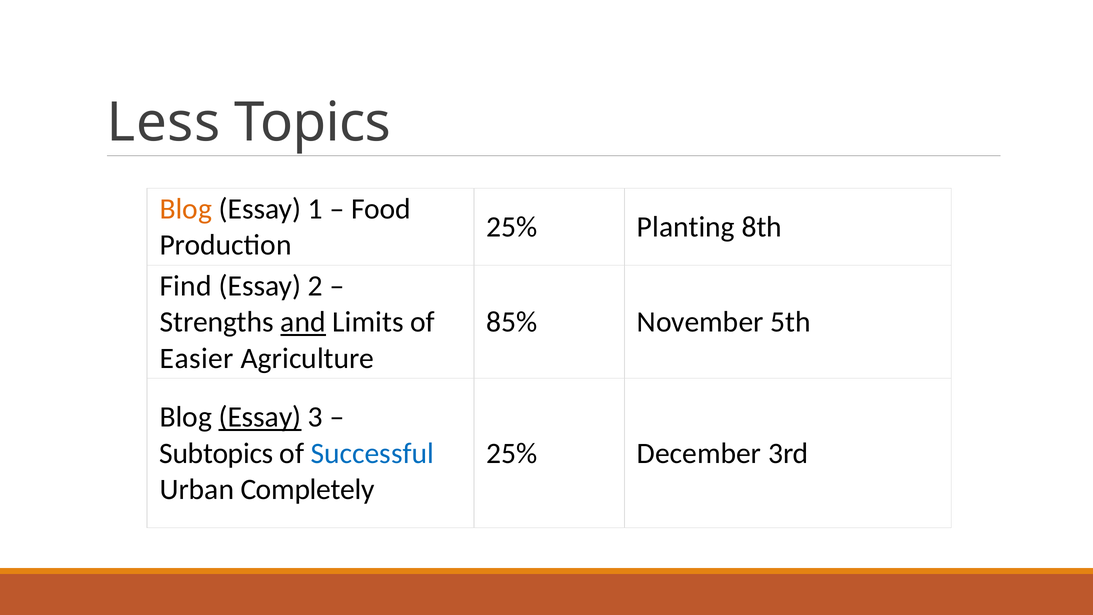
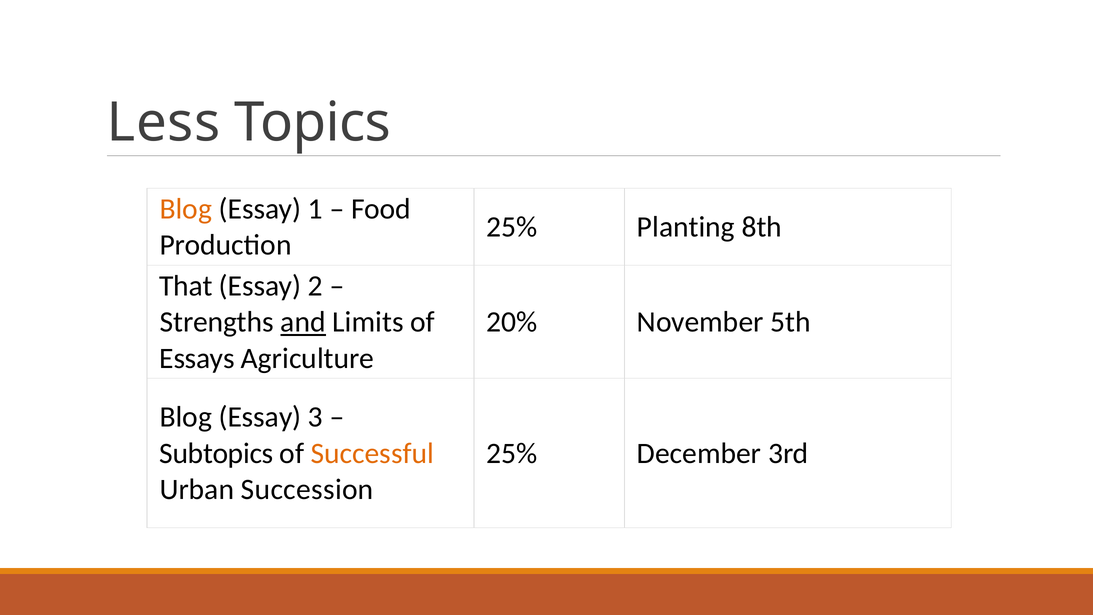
Find: Find -> That (186, 286)
85%: 85% -> 20% (512, 322)
Easier: Easier -> Essays (197, 358)
Essay underline: present -> none (260, 417)
Successful colour: blue -> orange (372, 453)
Completely: Completely -> Succession (307, 489)
